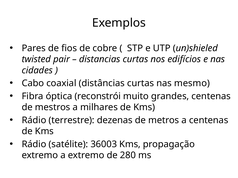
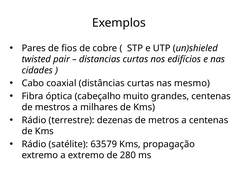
reconstrói: reconstrói -> cabeçalho (98, 96)
36003: 36003 -> 63579 (104, 145)
